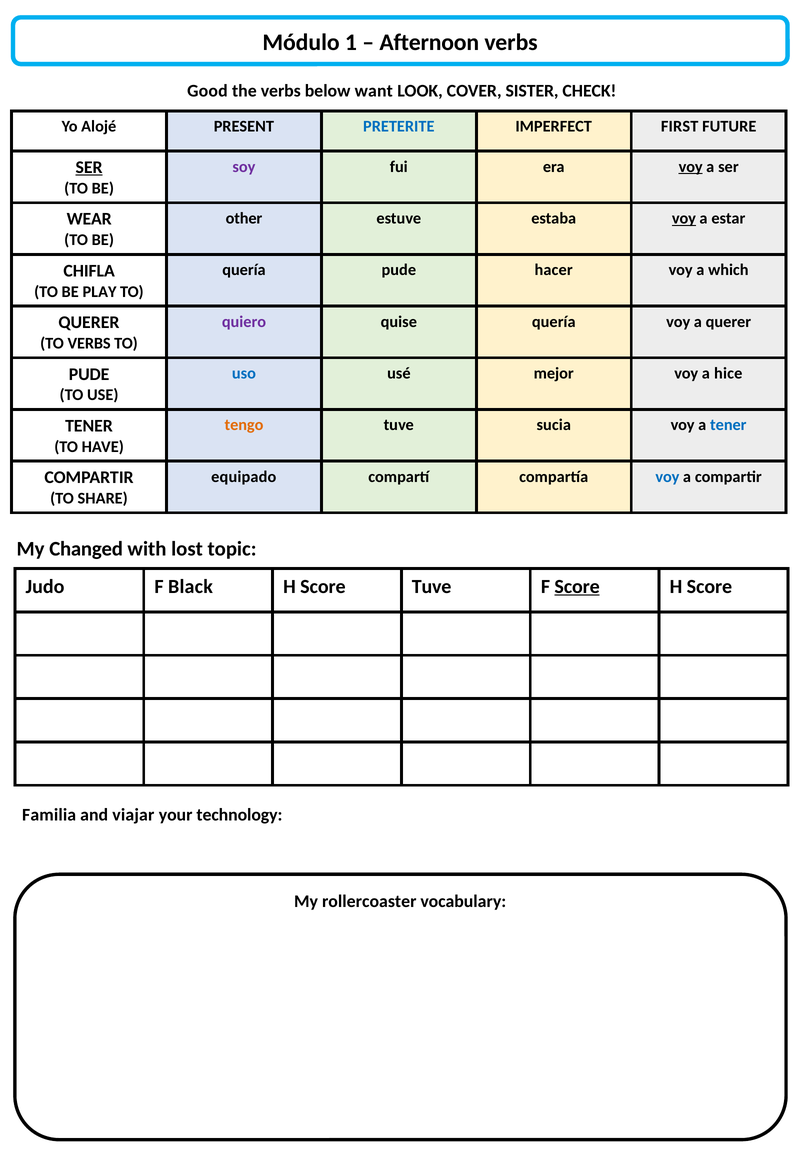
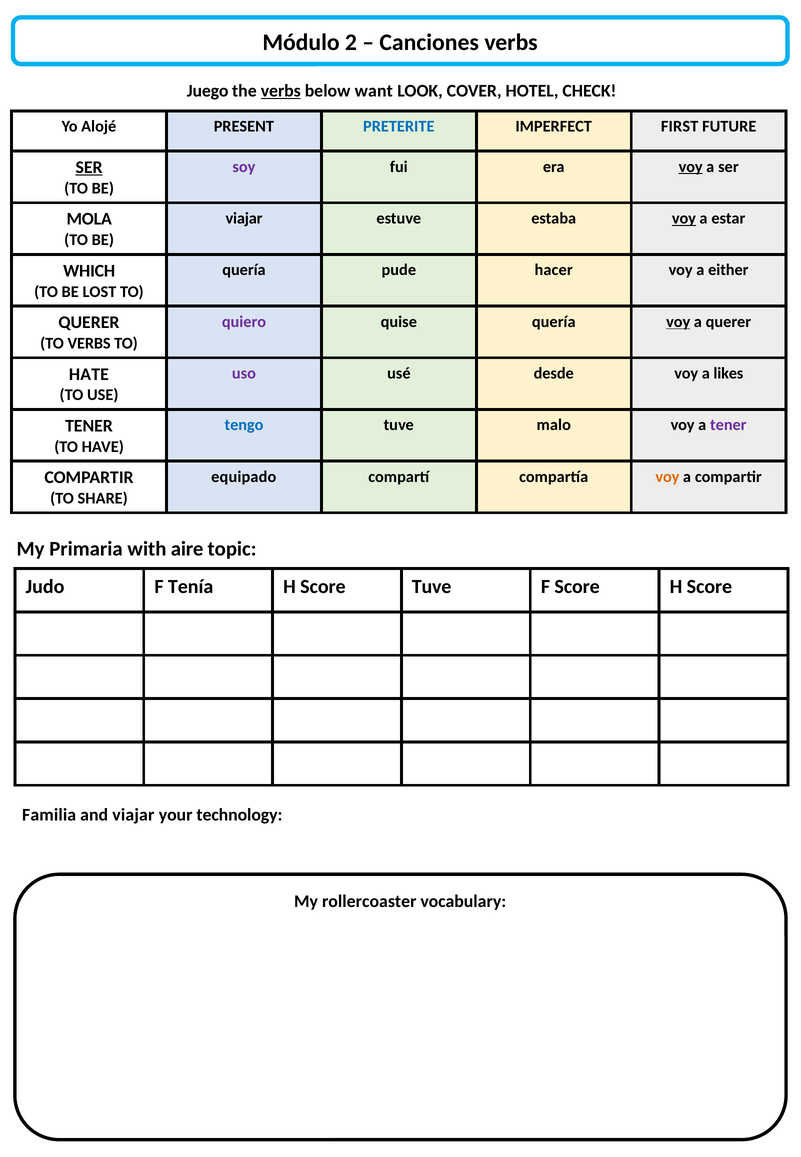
1: 1 -> 2 (351, 42)
Afternoon: Afternoon -> Canciones (429, 42)
Good: Good -> Juego (208, 91)
verbs underline: none -> present (281, 91)
SISTER: SISTER -> HOTEL (532, 91)
other: other -> viajar (244, 218)
WEAR: WEAR -> MOLA (89, 219)
which: which -> either (728, 270)
CHIFLA: CHIFLA -> WHICH (89, 271)
PLAY: PLAY -> LOST (99, 292)
voy underline: none -> present (678, 322)
uso colour: blue -> purple (244, 373)
mejor: mejor -> desde (554, 373)
hice: hice -> likes (728, 373)
PUDE: PUDE -> HATE (89, 374)
tengo colour: orange -> blue (244, 425)
sucia: sucia -> malo (554, 425)
tener colour: blue -> purple (728, 425)
voy colour: blue -> orange (667, 477)
Changed: Changed -> Primaria (86, 549)
lost: lost -> aire (187, 549)
Black: Black -> Tenía (191, 586)
Score underline: present -> none (577, 586)
